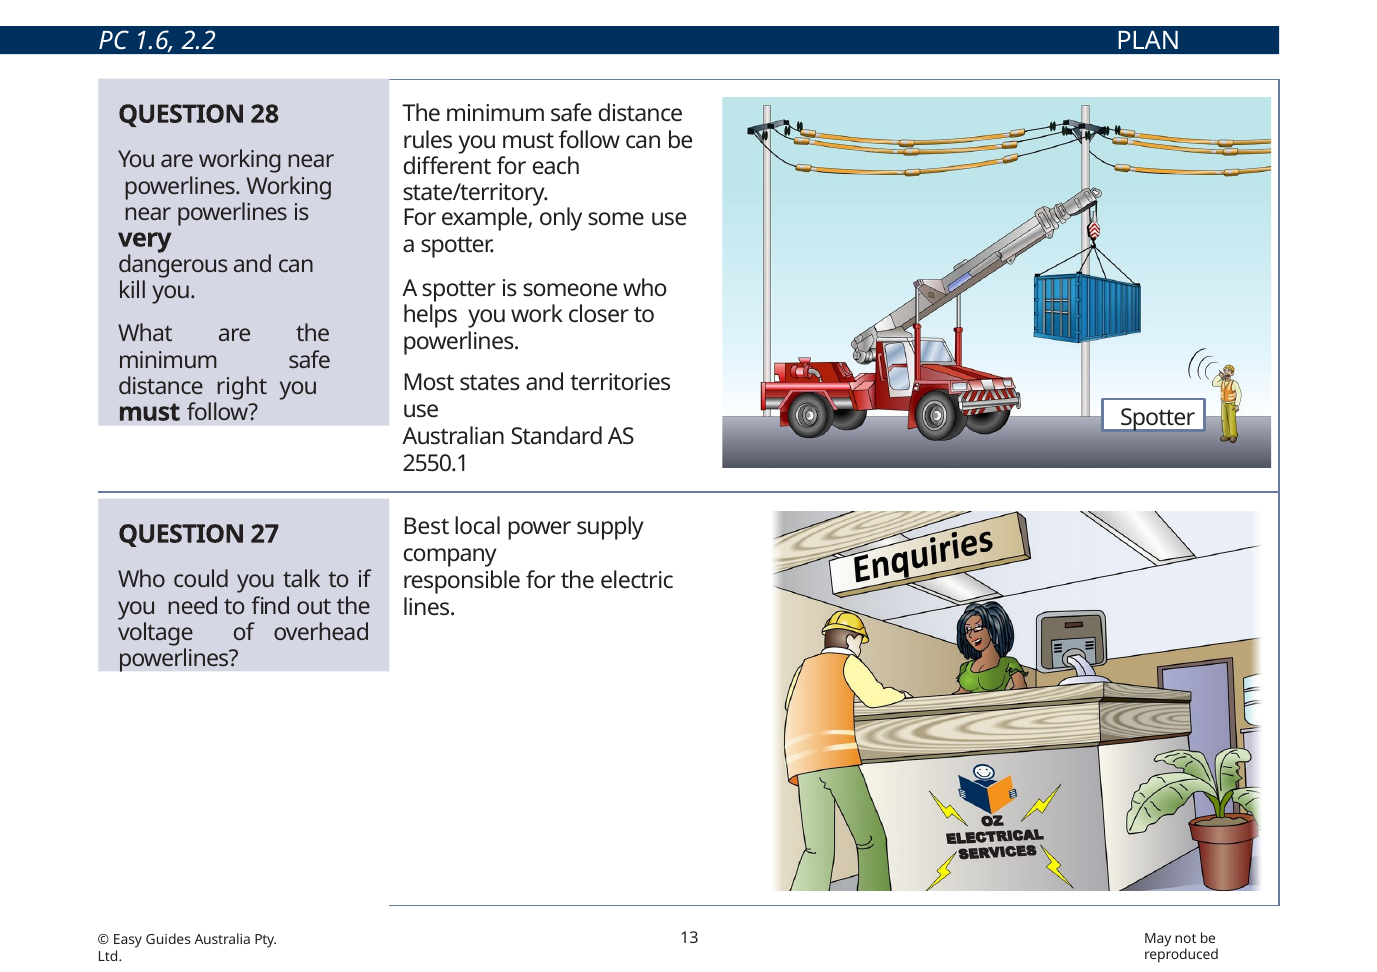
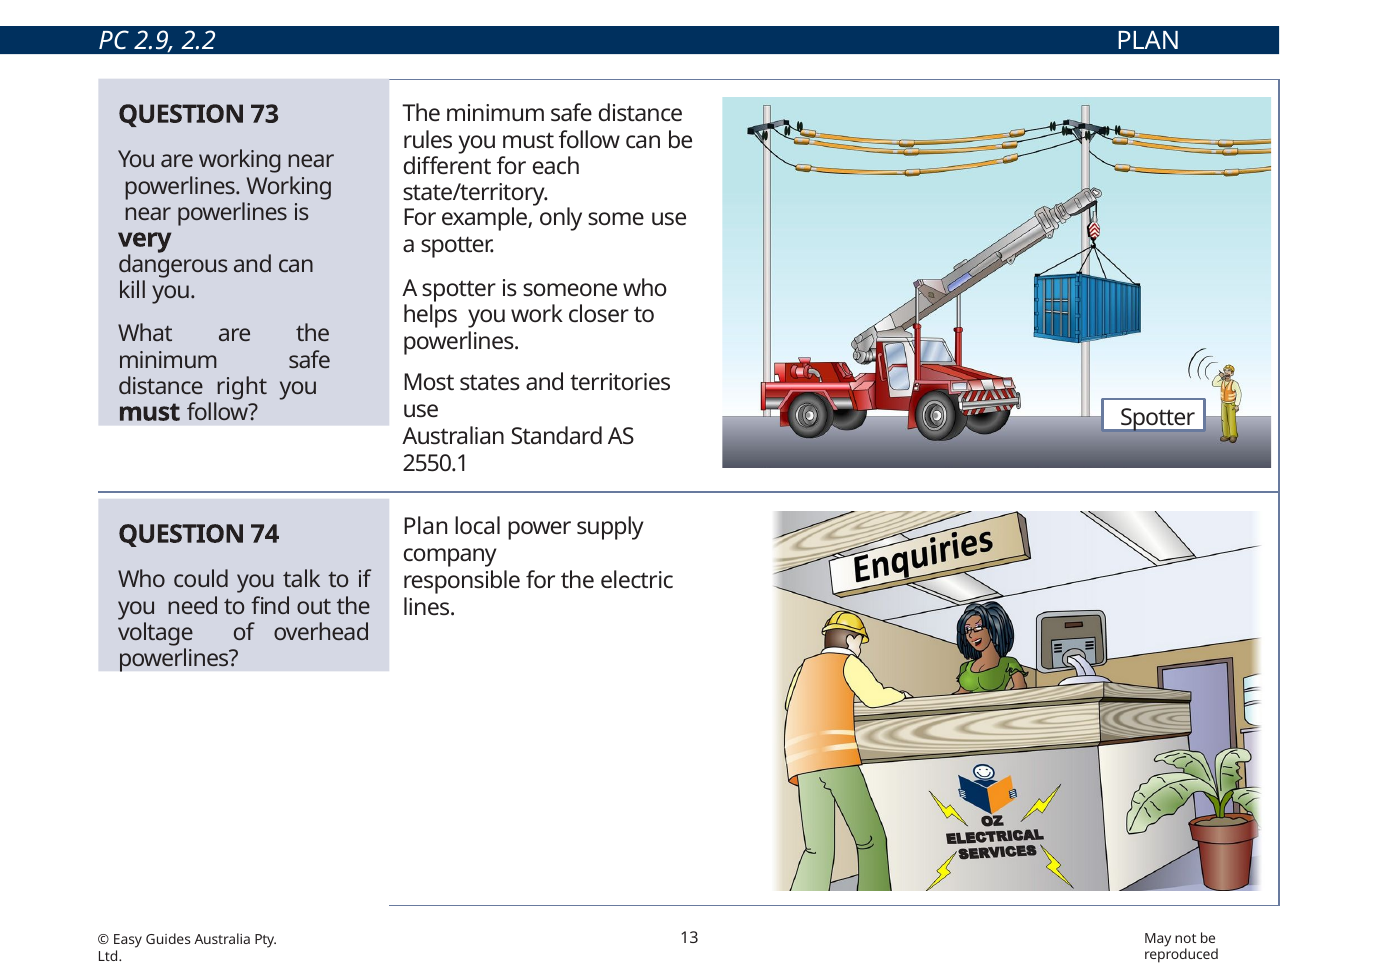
1.6: 1.6 -> 2.9 (155, 41)
28: 28 -> 73 (265, 114)
Best: Best -> Plan (426, 527)
27: 27 -> 74 (265, 534)
